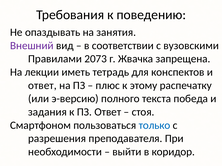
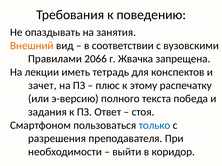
Внешний colour: purple -> orange (32, 46)
2073: 2073 -> 2066 (96, 59)
ответ: ответ -> зачет (42, 86)
